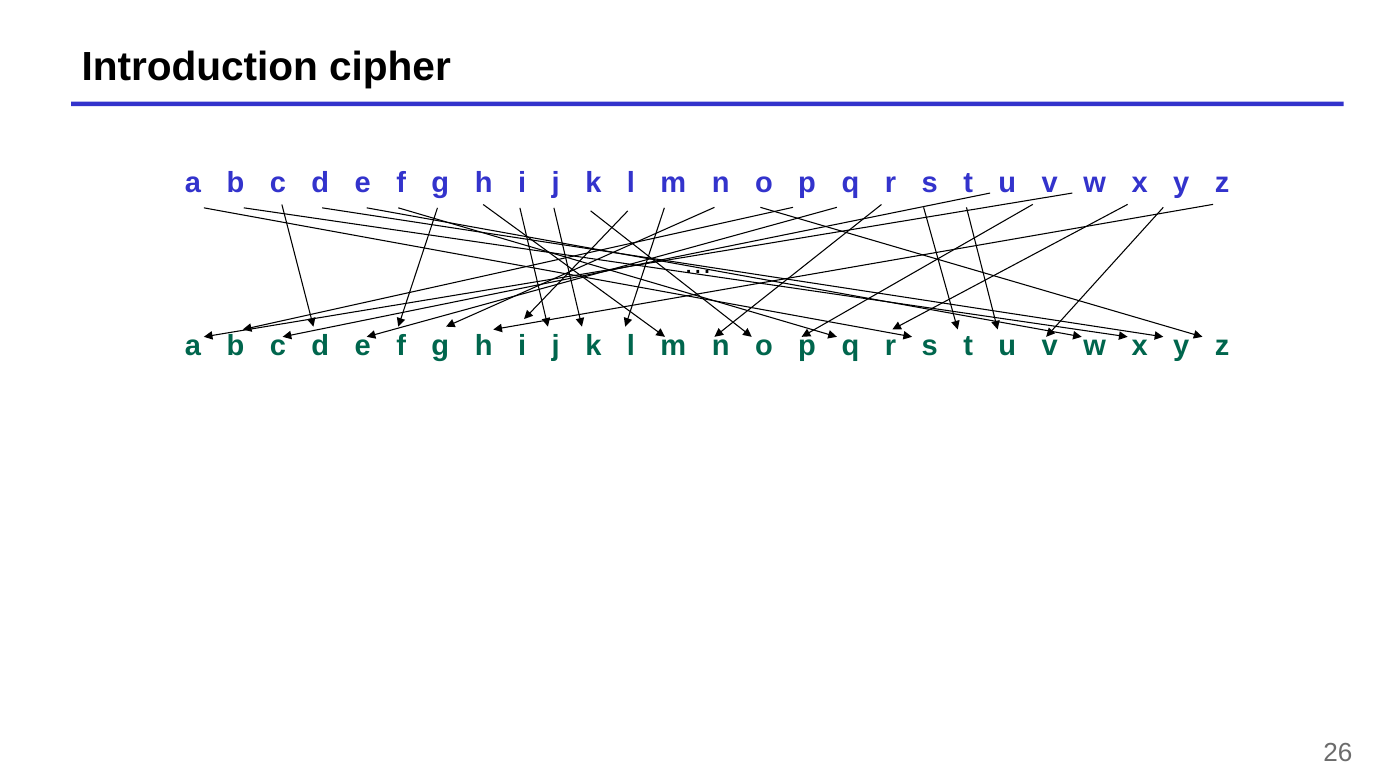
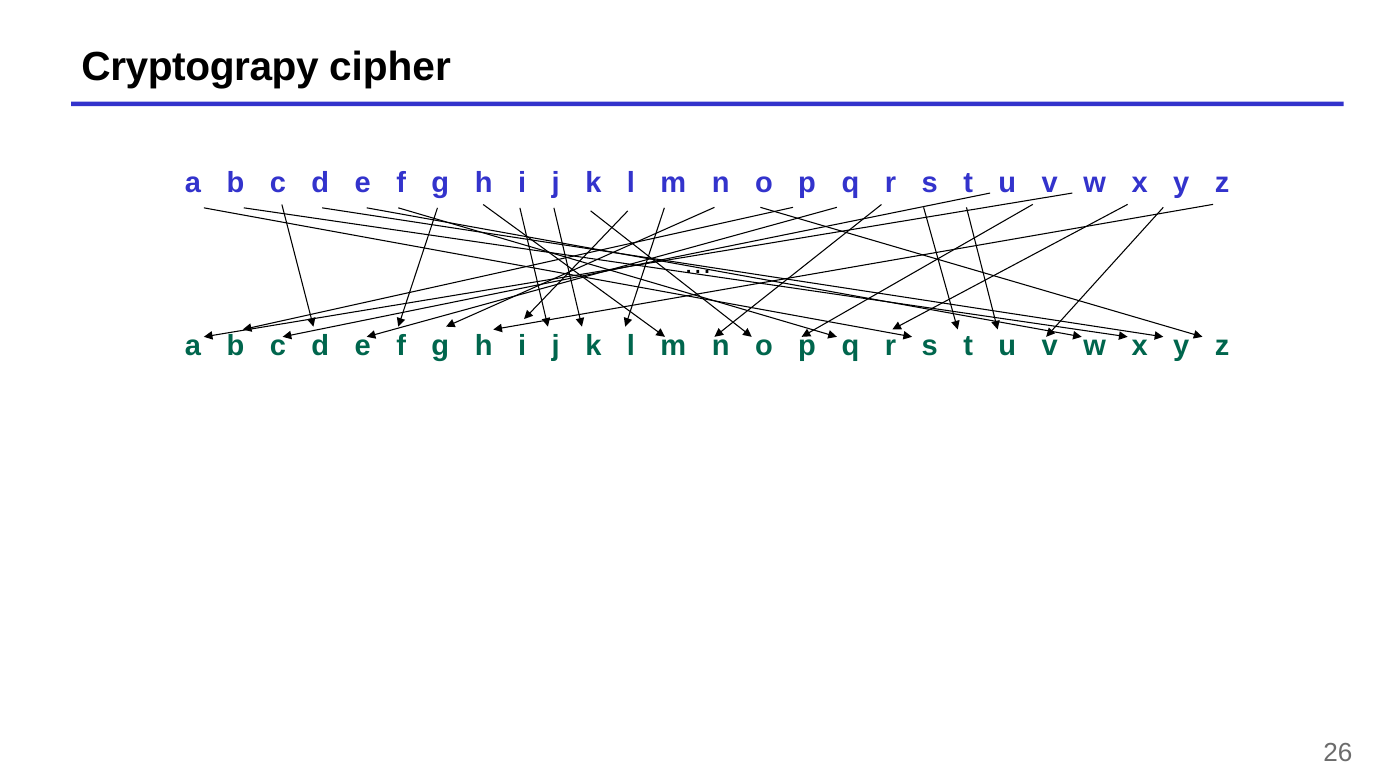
Introduction: Introduction -> Cryptograpy (200, 67)
